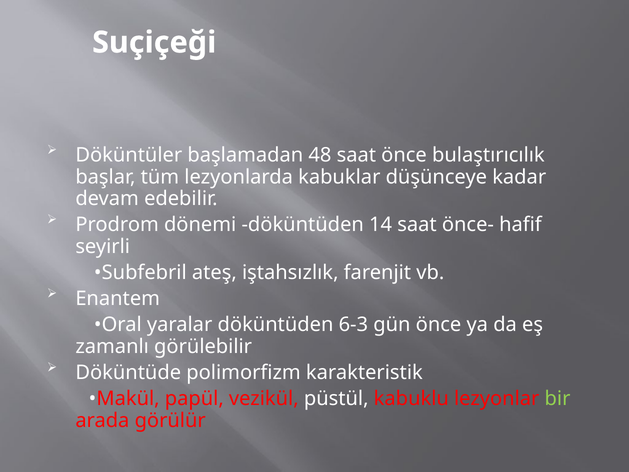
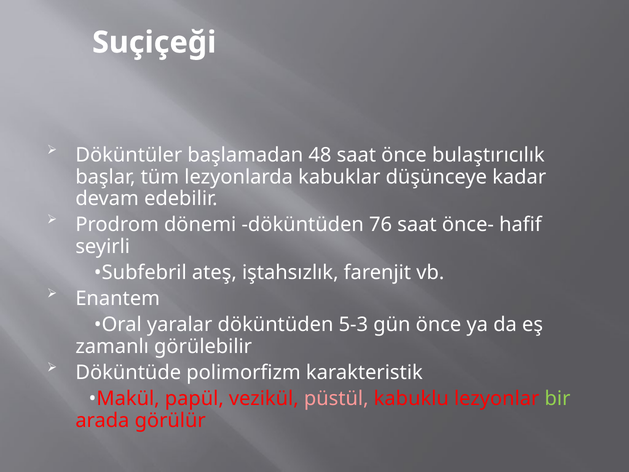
14: 14 -> 76 (381, 225)
6-3: 6-3 -> 5-3 (353, 325)
püstül colour: white -> pink (336, 399)
